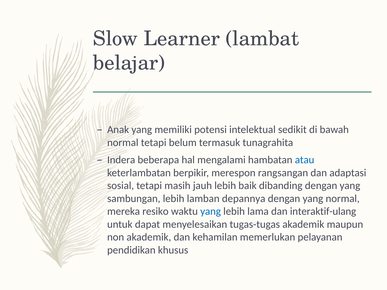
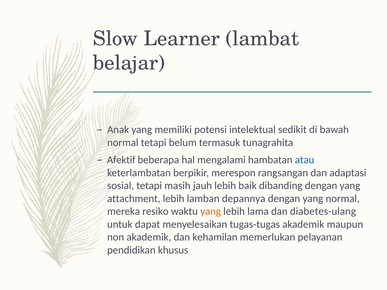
Indera: Indera -> Afektif (121, 160)
sambungan: sambungan -> attachment (134, 199)
yang colour: blue -> orange (211, 212)
interaktif-ulang: interaktif-ulang -> diabetes-ulang (323, 212)
